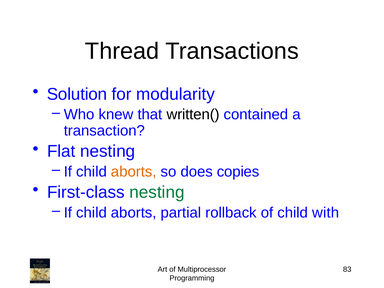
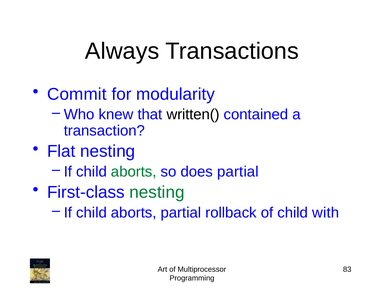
Thread: Thread -> Always (122, 51)
Solution: Solution -> Commit (77, 94)
aborts colour: orange -> green (134, 172)
does copies: copies -> partial (238, 172)
